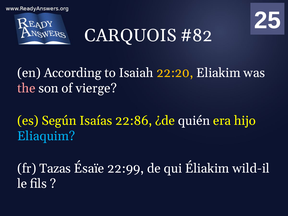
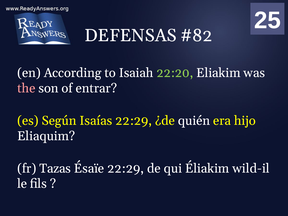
CARQUOIS: CARQUOIS -> DEFENSAS (130, 36)
22:20 colour: yellow -> light green (175, 73)
vierge: vierge -> entrar (96, 88)
Isaías 22:86: 22:86 -> 22:29 (134, 121)
Eliaquim colour: light blue -> white (46, 136)
Ésaïe 22:99: 22:99 -> 22:29 (126, 168)
